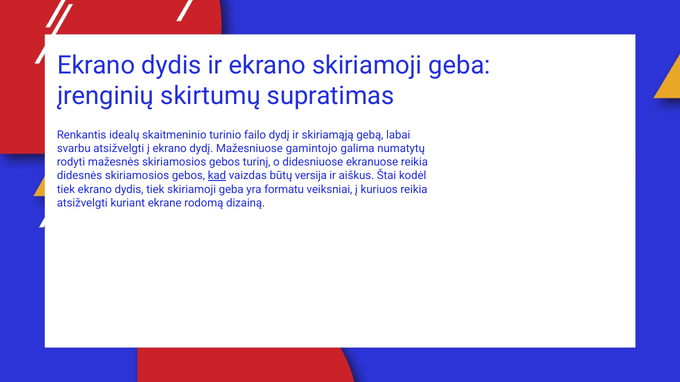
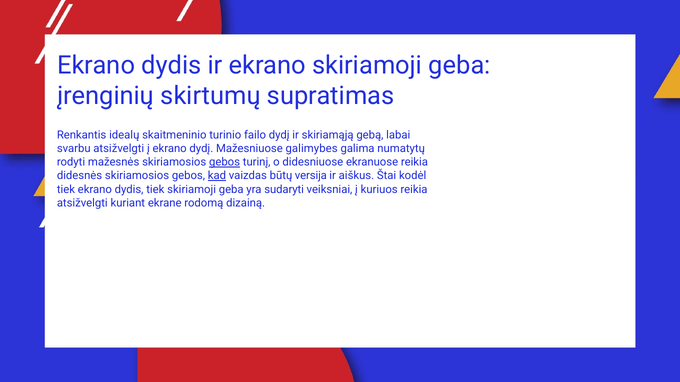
gamintojo: gamintojo -> galimybes (312, 149)
gebos underline: none -> present (225, 162)
formatu: formatu -> sudaryti (284, 190)
